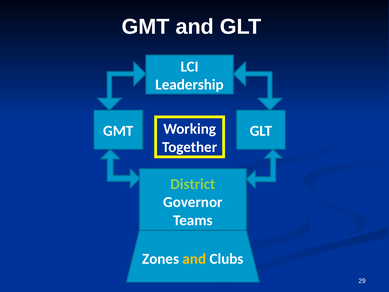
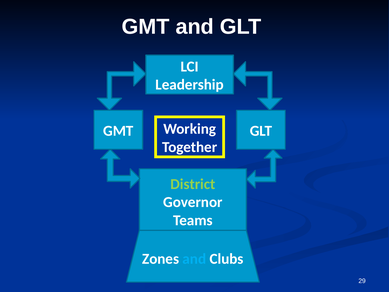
and colour: yellow -> light blue (194, 259)
